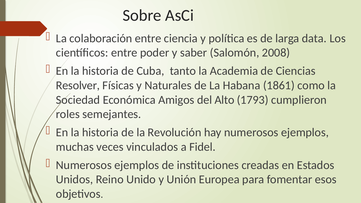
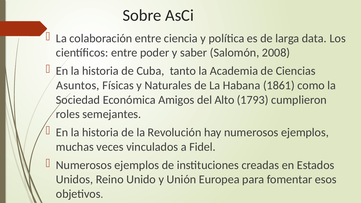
Resolver: Resolver -> Asuntos (78, 85)
